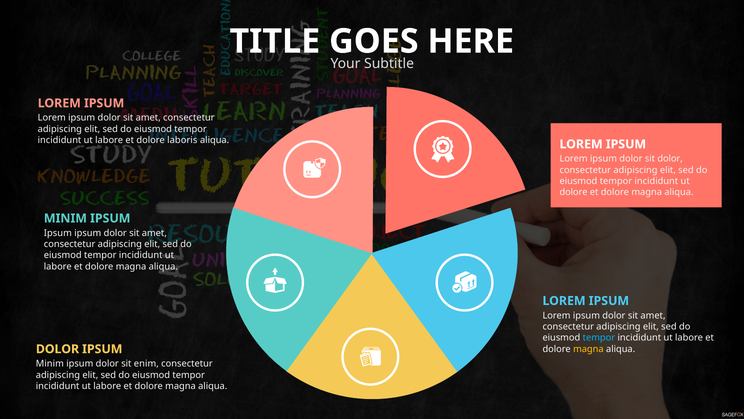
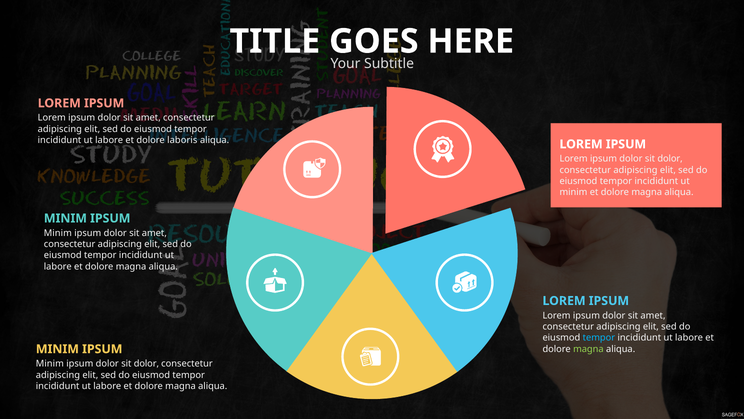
dolore: dolore -> minim (573, 192)
Ipsum: Ipsum -> Minim (58, 233)
magna colour: yellow -> light green (588, 349)
DOLOR: DOLOR -> MINIM (57, 349)
enim: enim -> dolor (146, 363)
